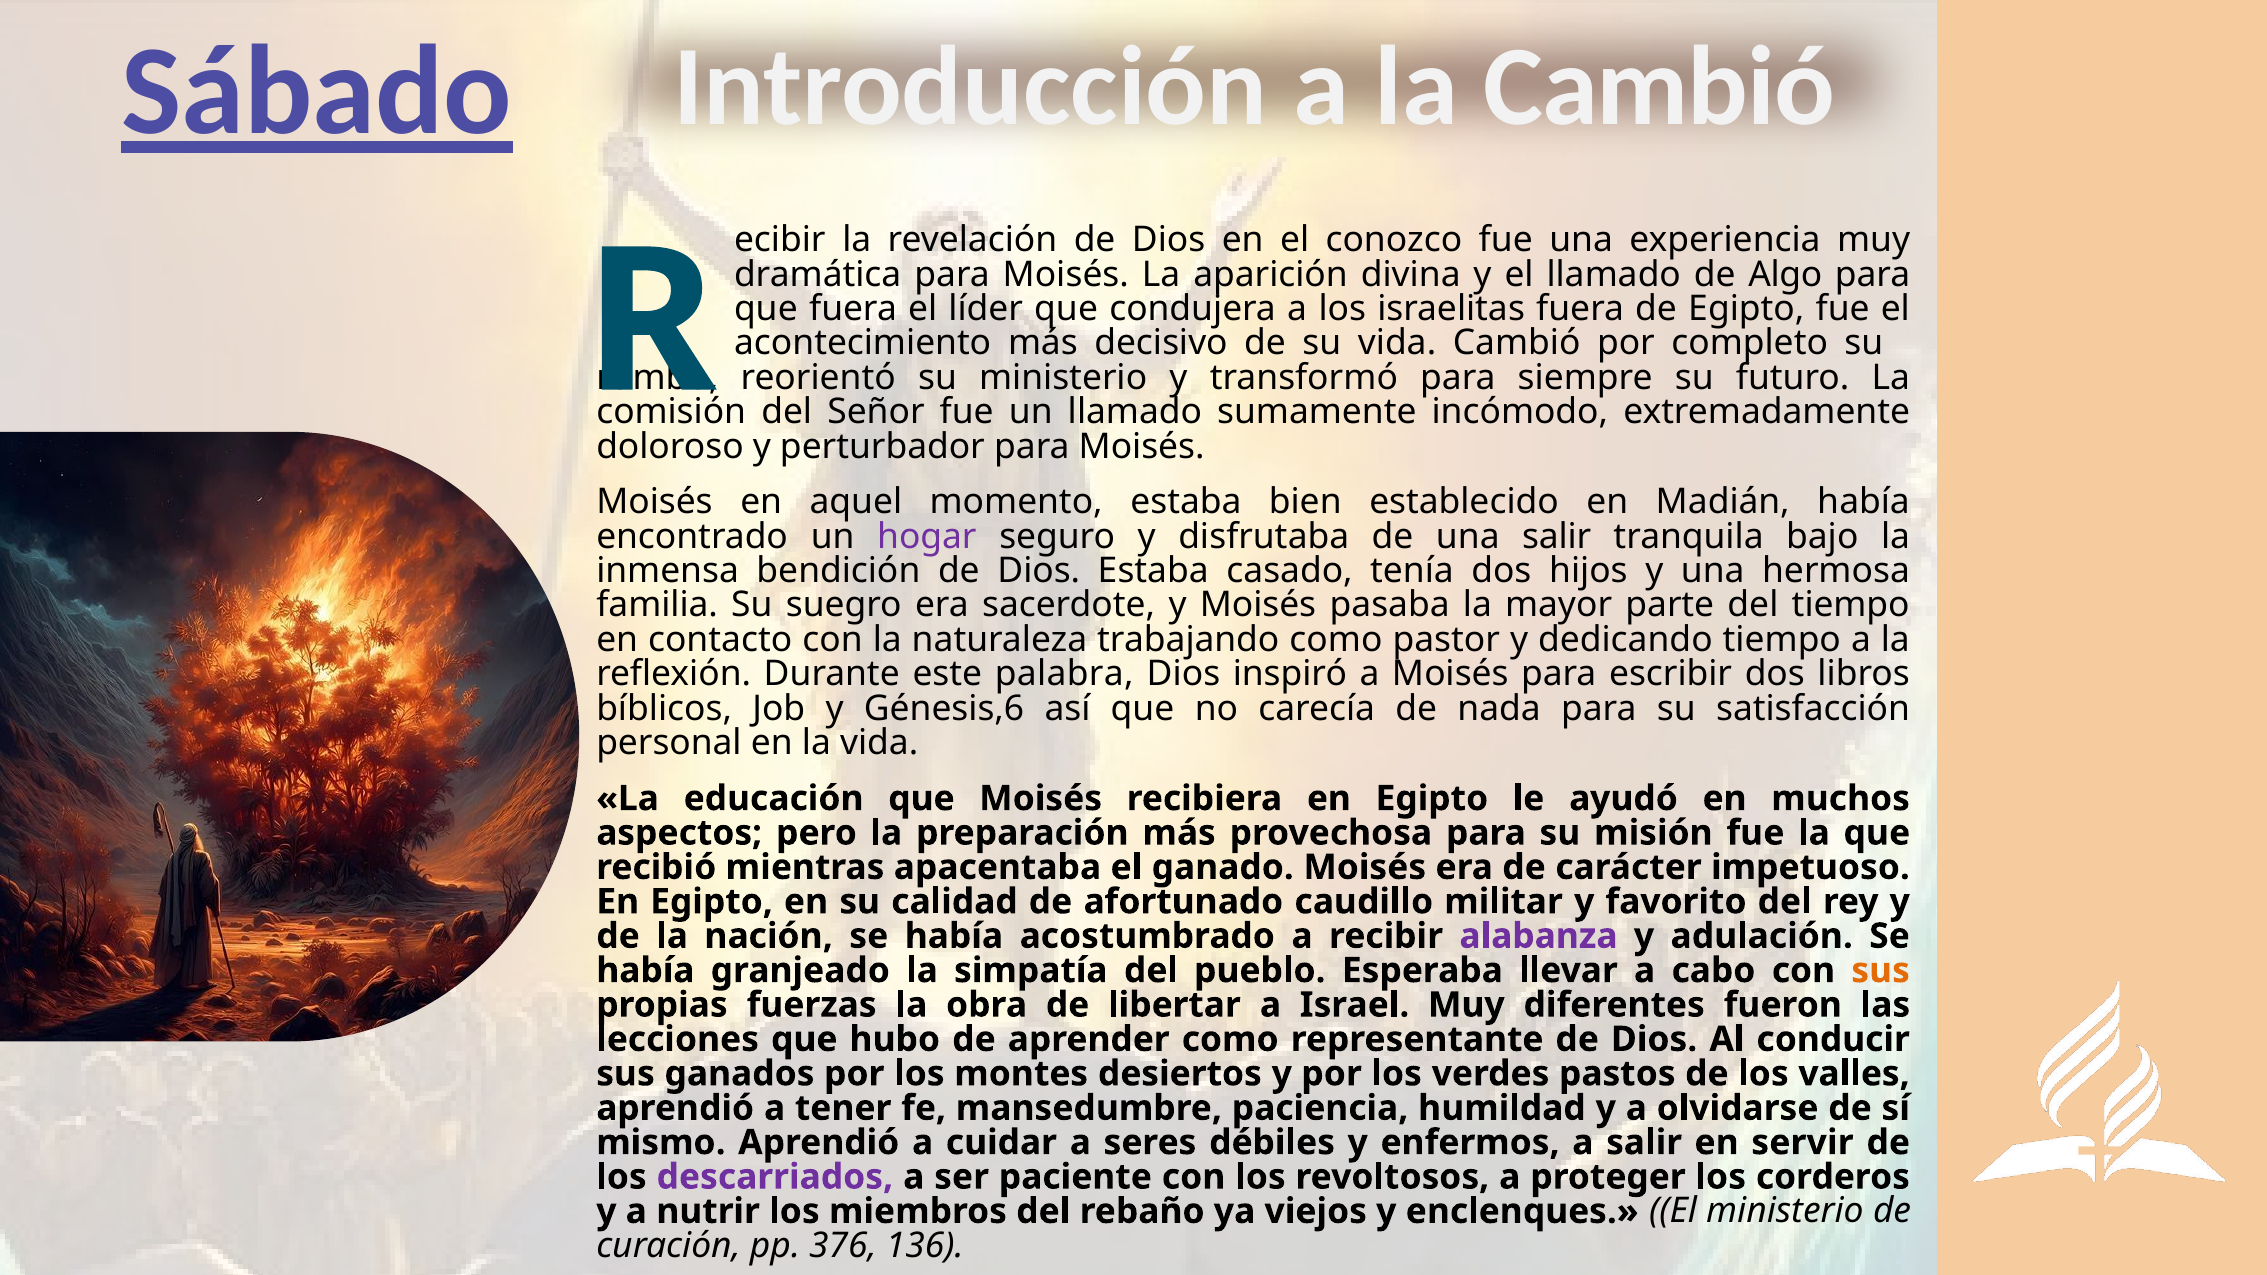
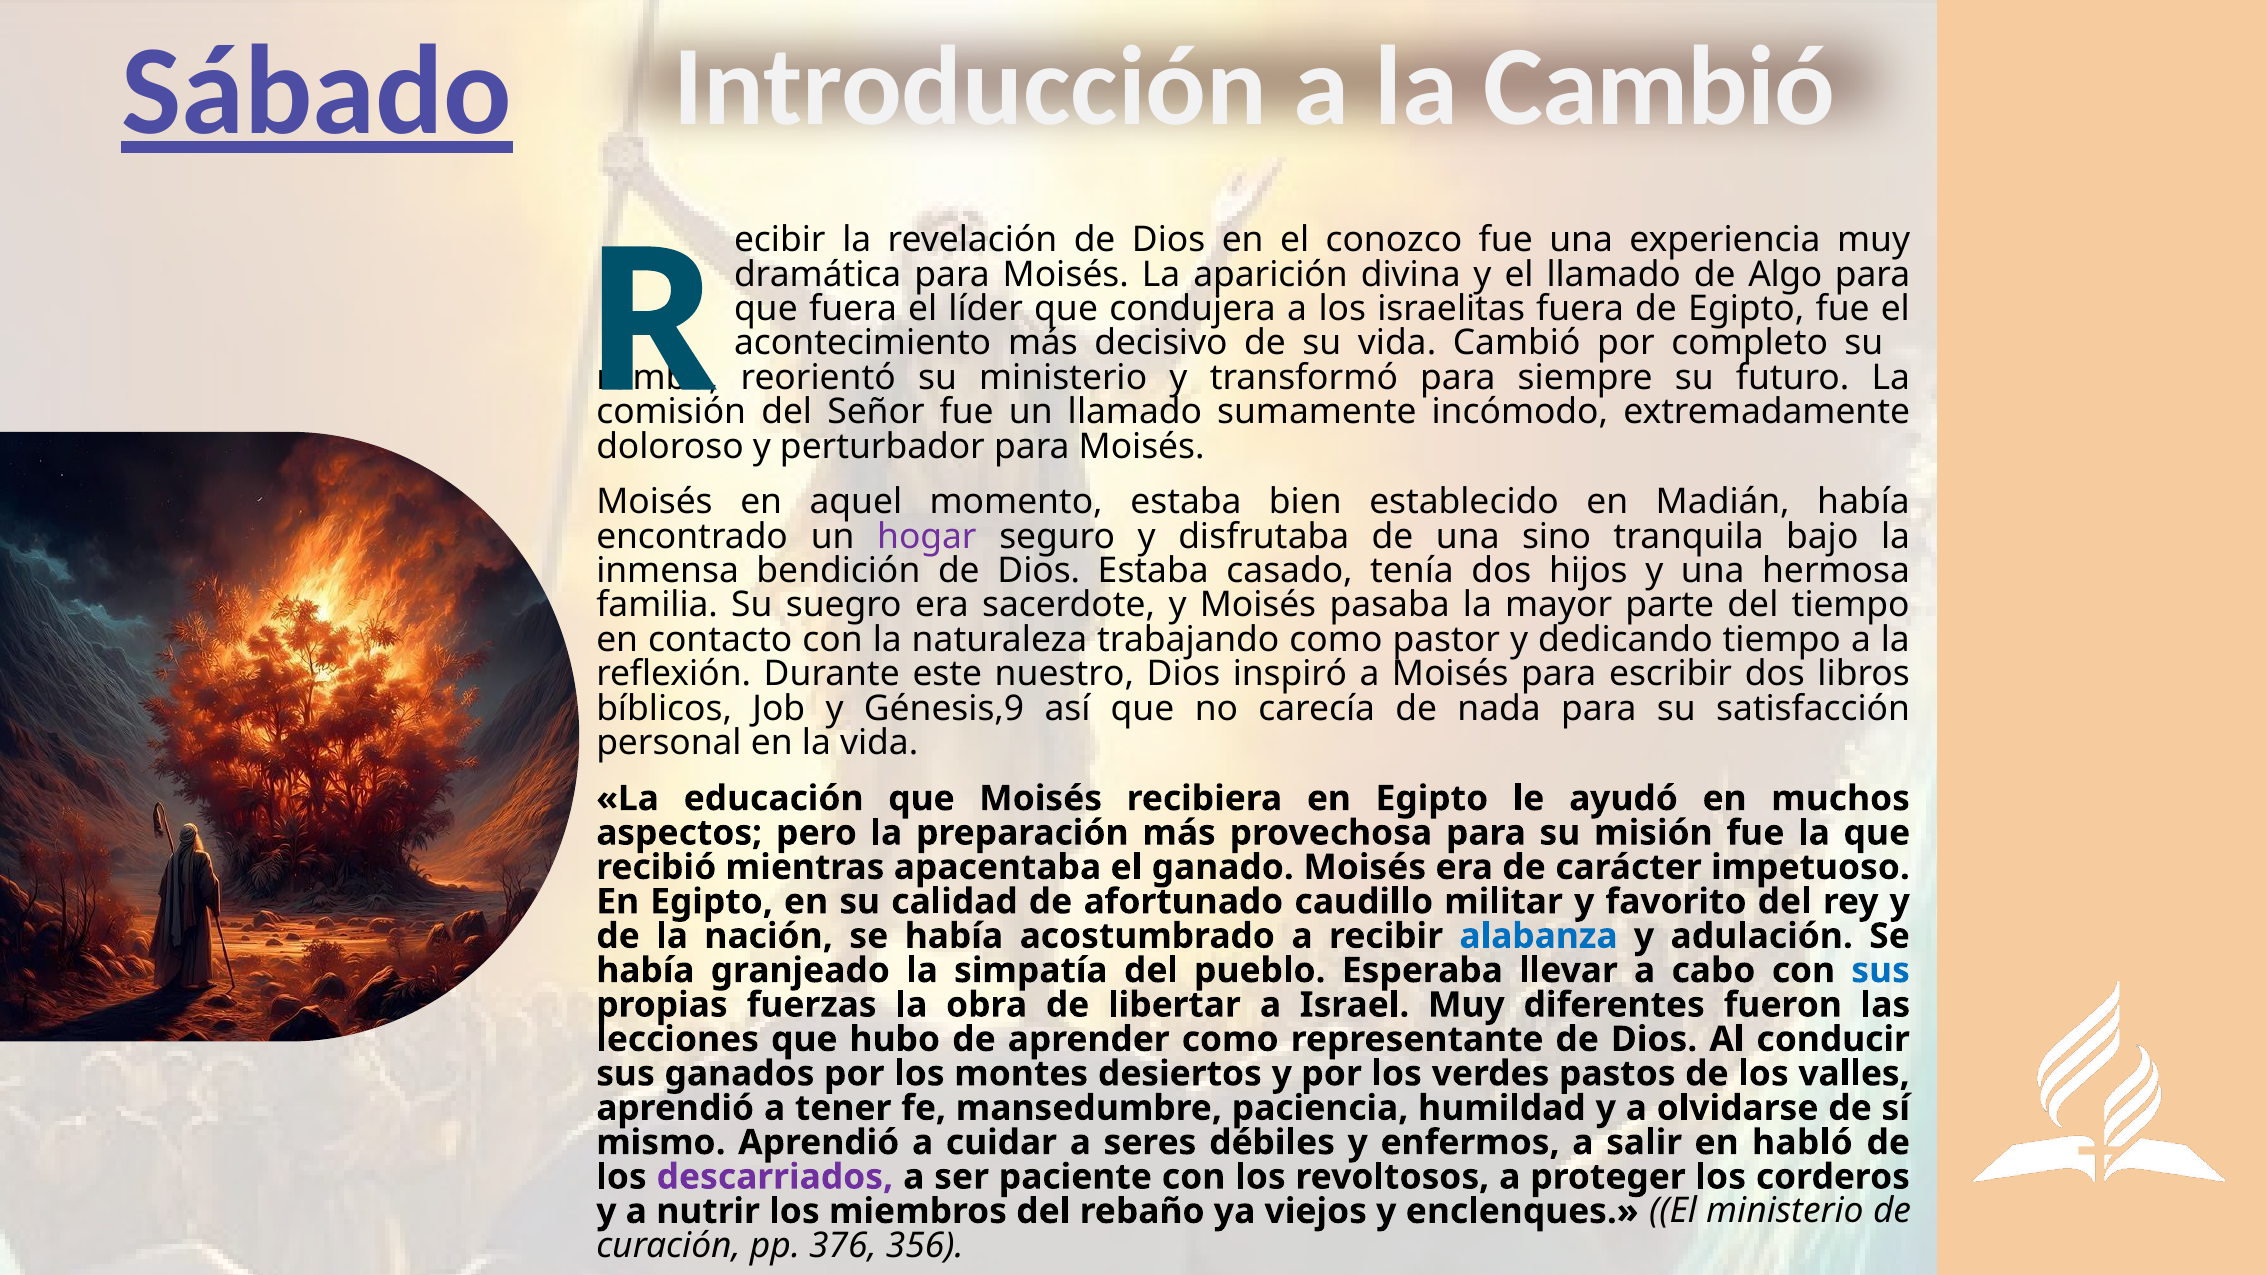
una salir: salir -> sino (1557, 537)
palabra: palabra -> nuestro (1064, 674)
Génesis,6: Génesis,6 -> Génesis,9 (944, 709)
alabanza colour: purple -> blue (1538, 936)
sus colour: orange -> blue (1881, 971)
servir: servir -> habló (1802, 1143)
136: 136 -> 356 (925, 1246)
